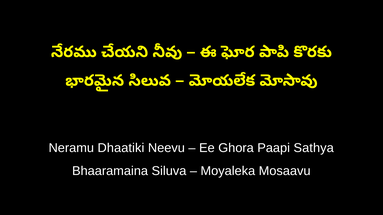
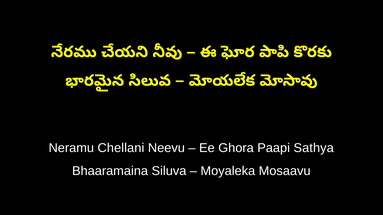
Dhaatiki: Dhaatiki -> Chellani (121, 148)
